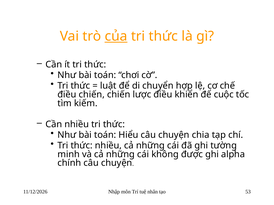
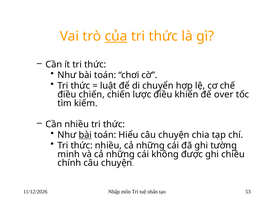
cuộc: cuộc -> over (224, 95)
bài underline: none -> present (85, 135)
alpha: alpha -> chiều (233, 155)
